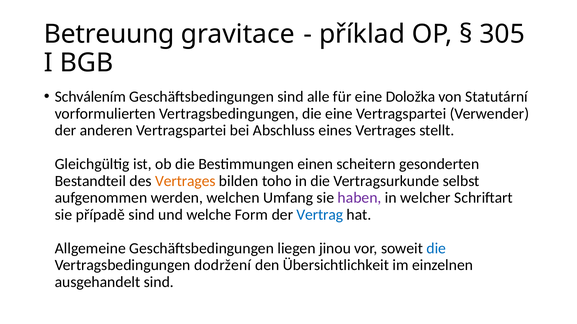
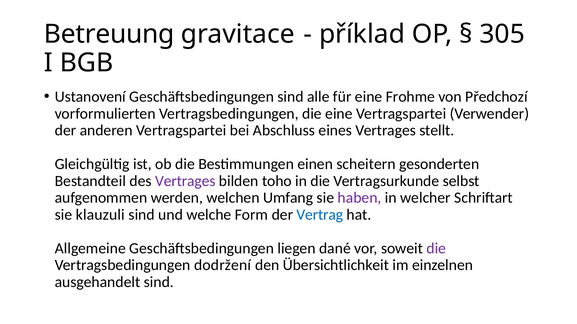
Schválením: Schválením -> Ustanovení (90, 97)
Doložka: Doložka -> Frohme (410, 97)
Statutární: Statutární -> Předchozí (496, 97)
Vertrages colour: orange -> purple (185, 181)
případě: případě -> klauzuli (100, 215)
jinou: jinou -> dané (335, 249)
die colour: blue -> purple (436, 249)
